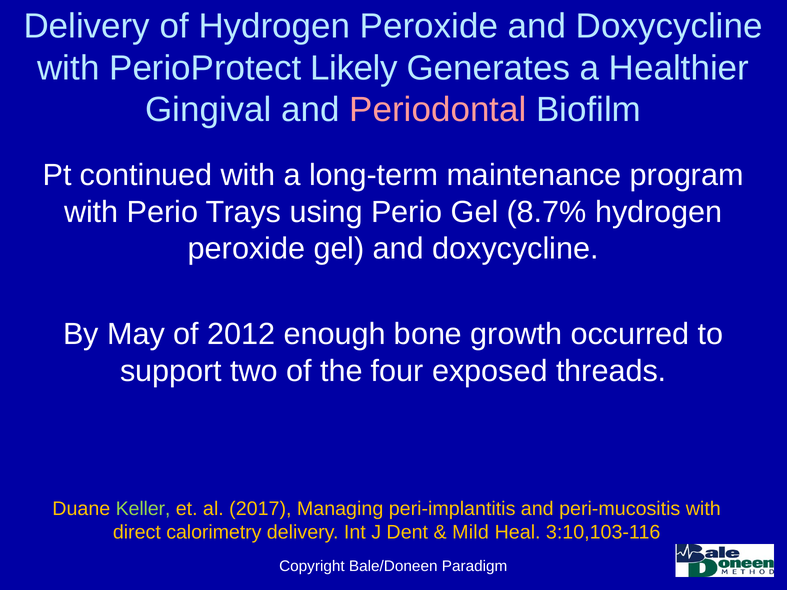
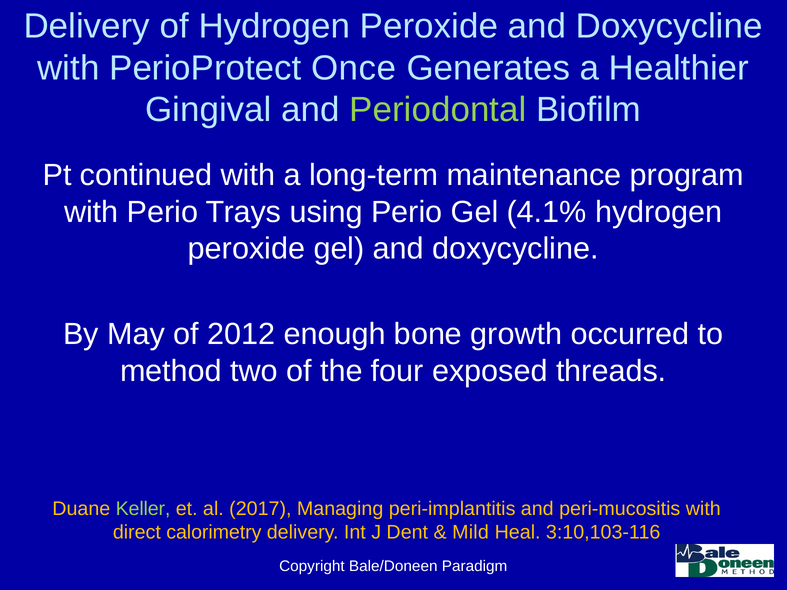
Likely: Likely -> Once (354, 68)
Periodontal colour: pink -> light green (438, 110)
8.7%: 8.7% -> 4.1% (547, 212)
support: support -> method (171, 371)
